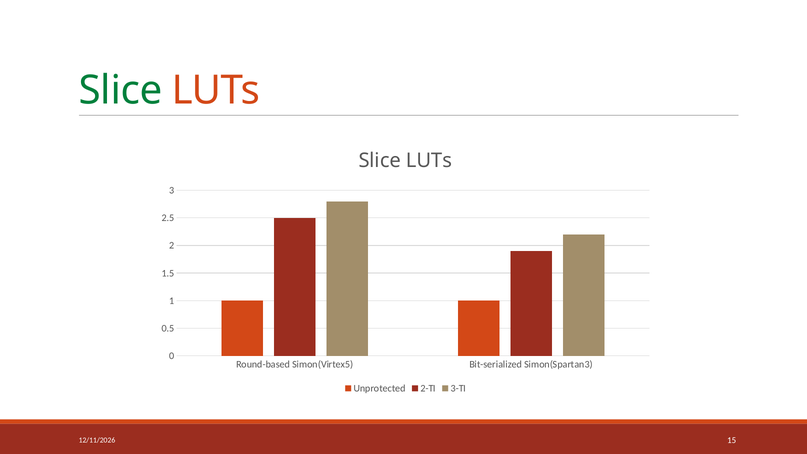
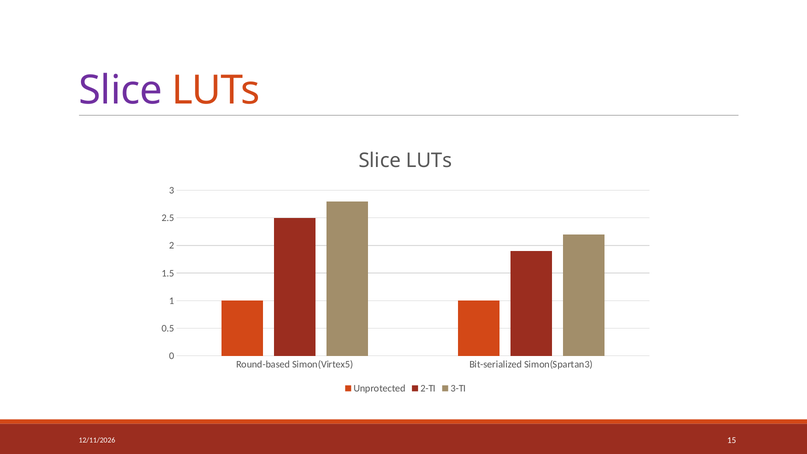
Slice colour: green -> purple (121, 90)
